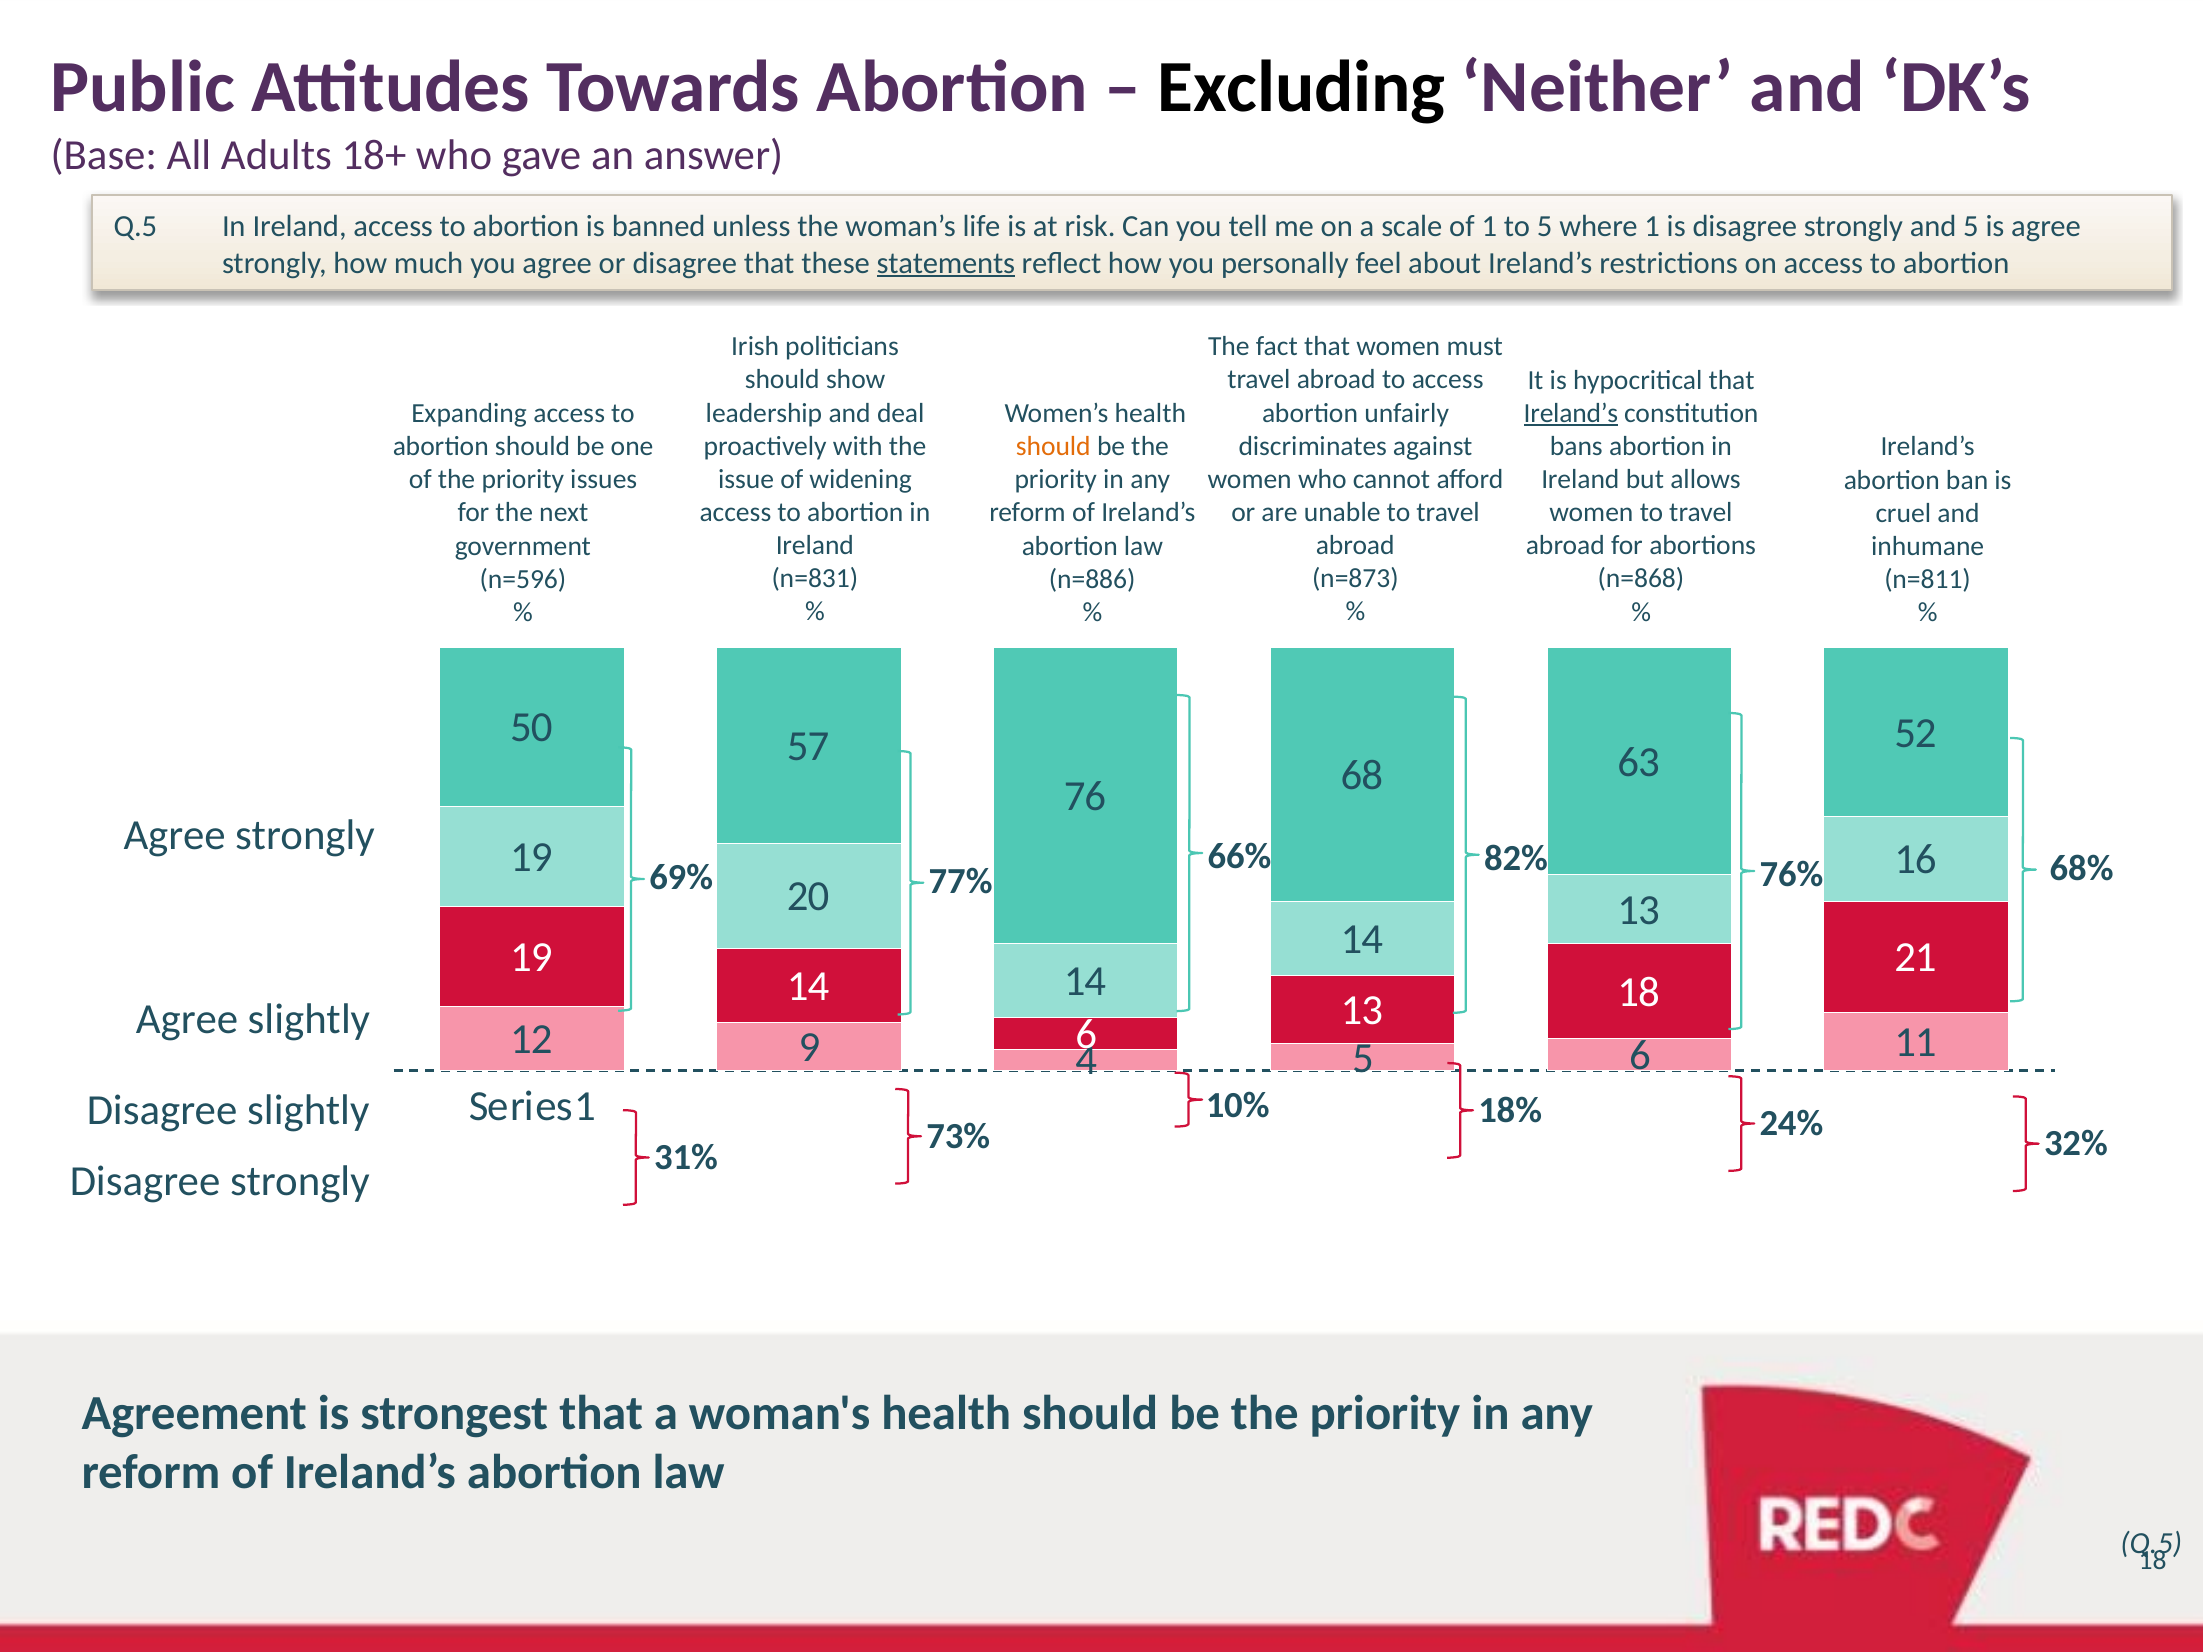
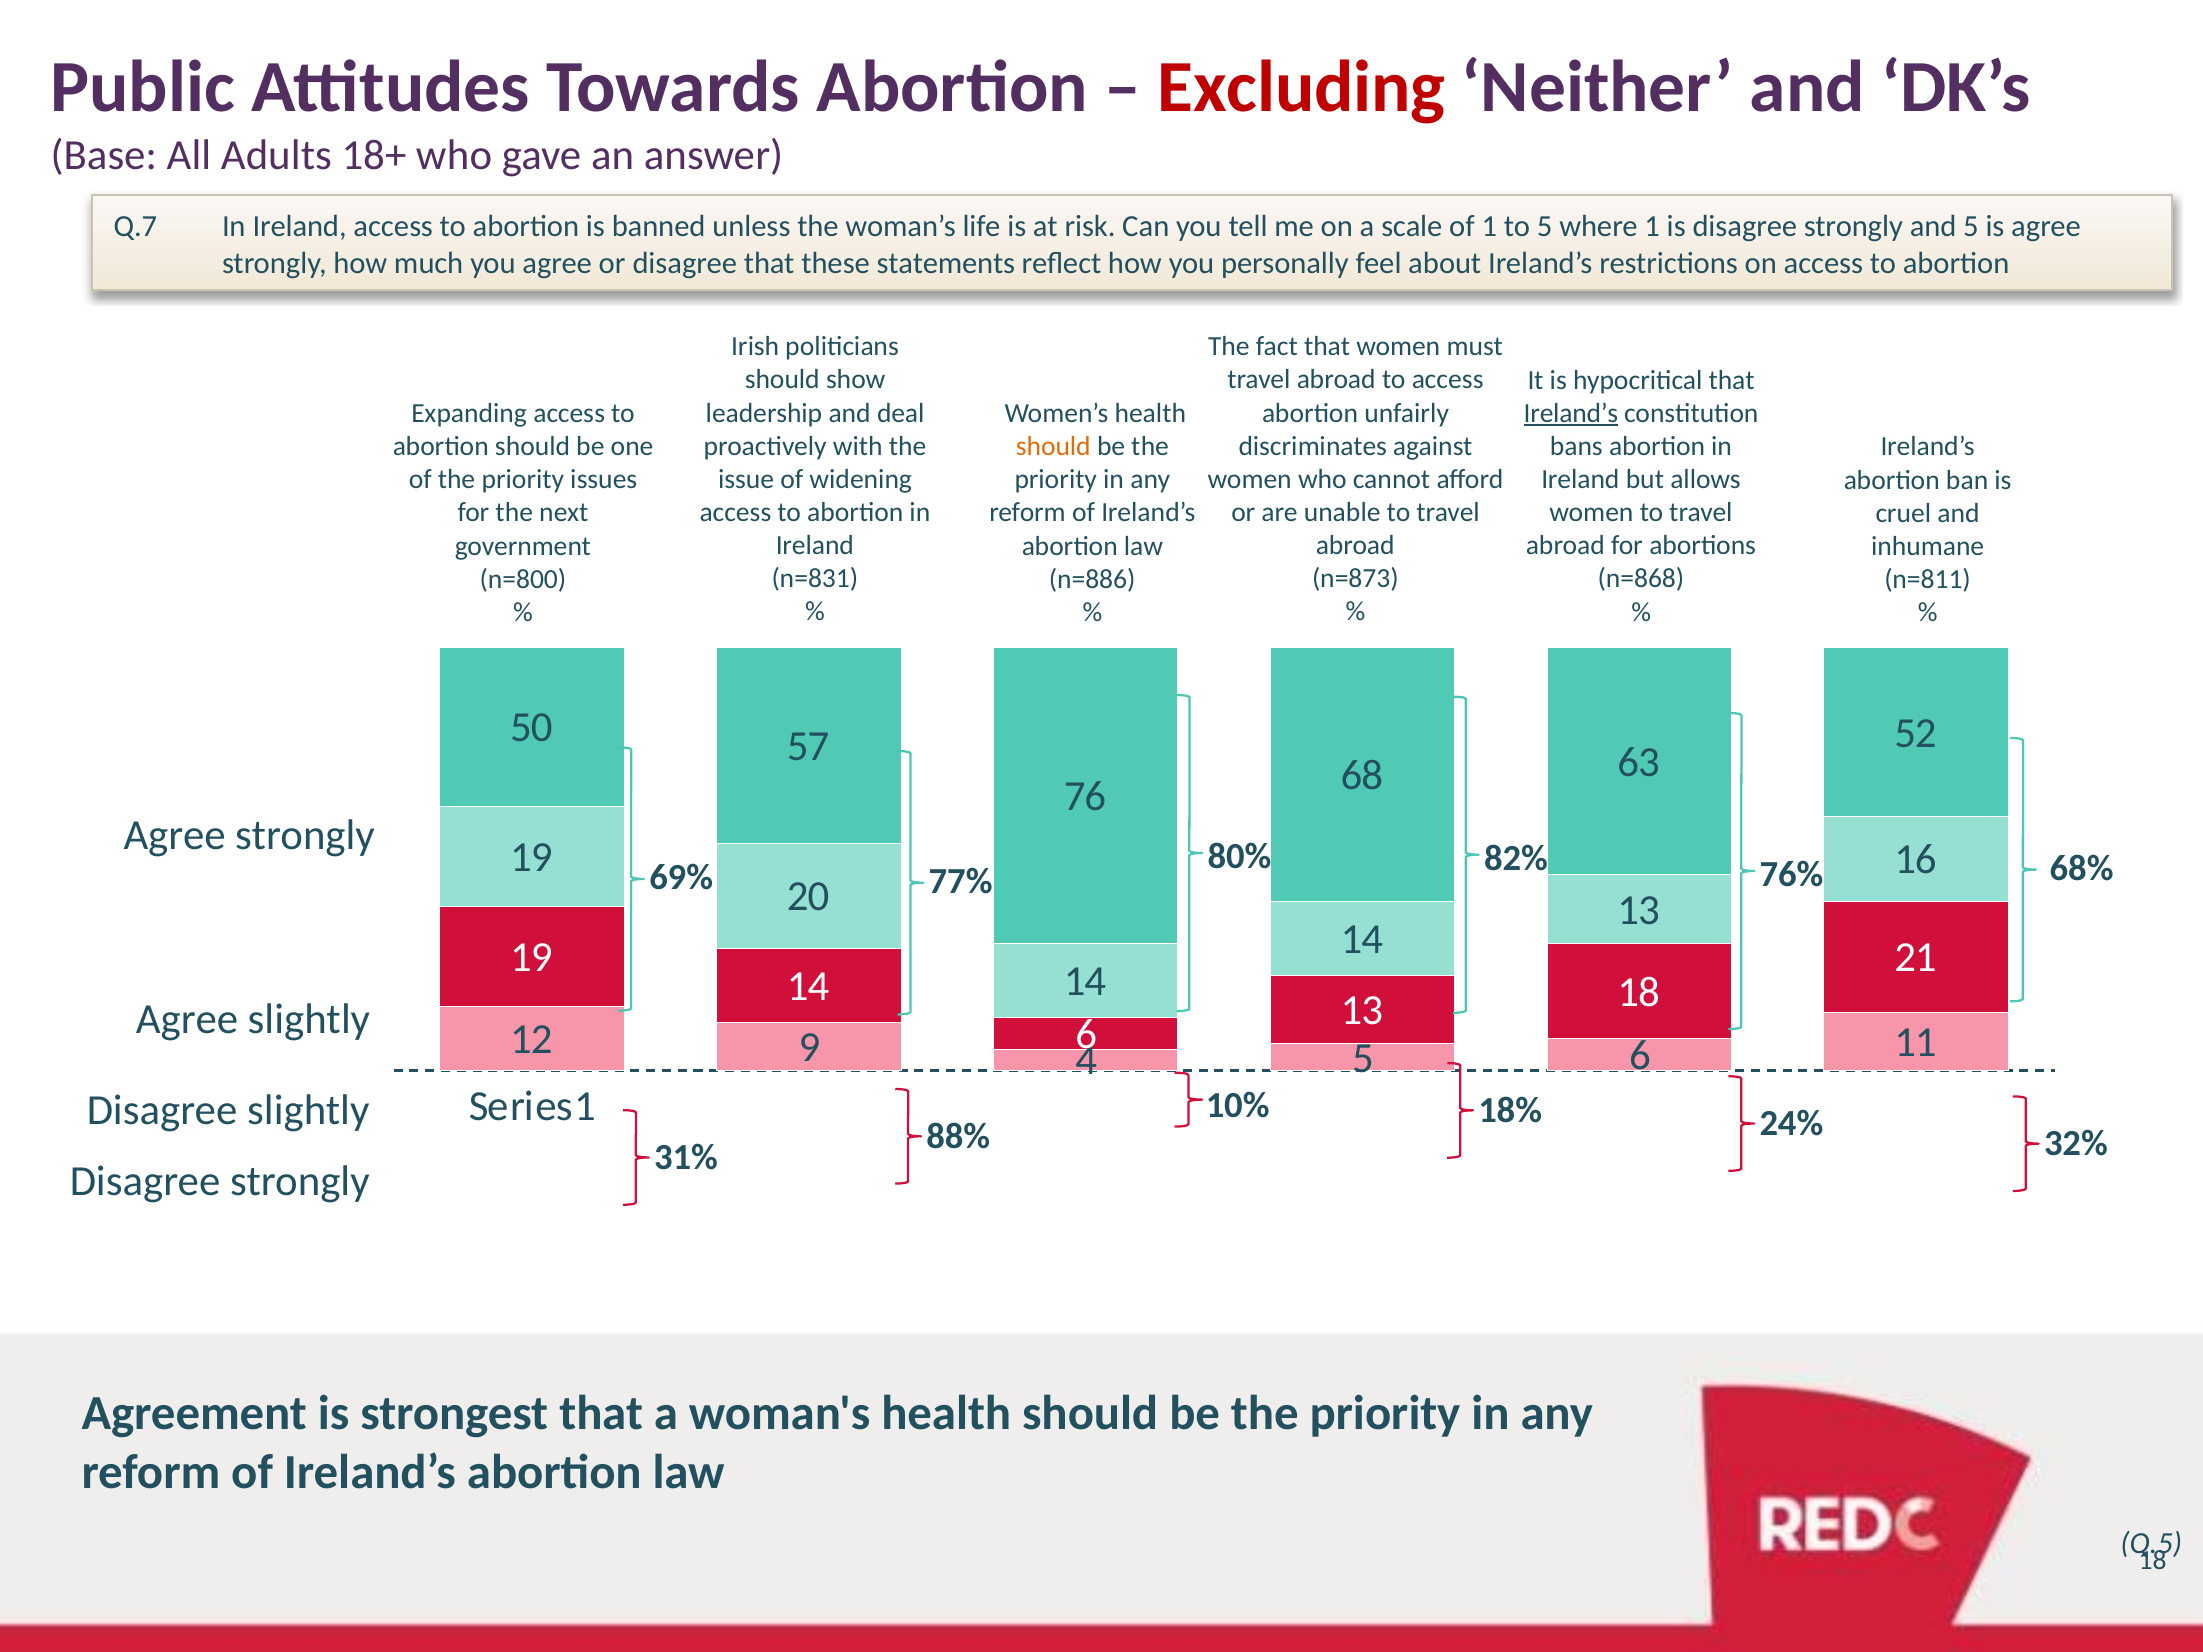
Excluding colour: black -> red (1302, 87)
Q.5: Q.5 -> Q.7 (135, 227)
statements underline: present -> none (946, 263)
n=596: n=596 -> n=800 (523, 579)
66%: 66% -> 80% (1240, 857)
73%: 73% -> 88% (958, 1136)
